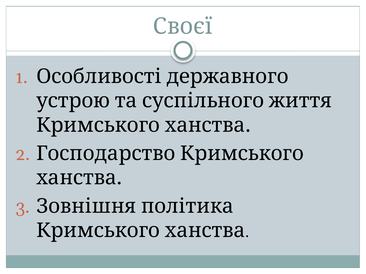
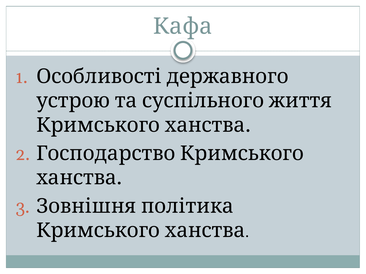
Своєї: Своєї -> Кафа (183, 26)
